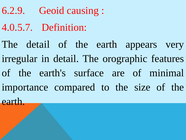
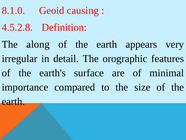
6.2.9: 6.2.9 -> 8.1.0 (13, 10)
4.0.5.7: 4.0.5.7 -> 4.5.2.8 (17, 27)
The detail: detail -> along (38, 44)
